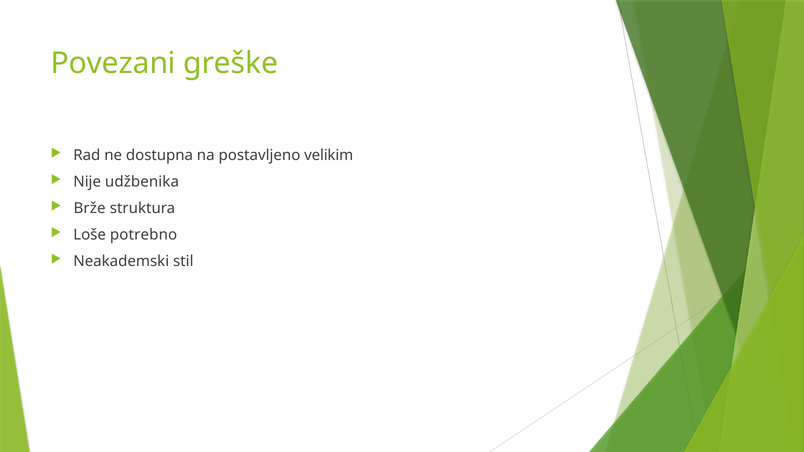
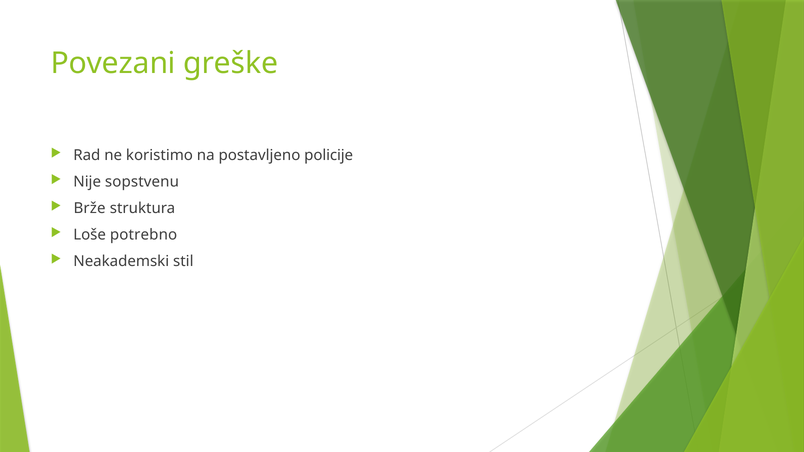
dostupna: dostupna -> koristimo (159, 156)
velikim: velikim -> policije (329, 156)
udžbenika: udžbenika -> sopstvenu (142, 182)
